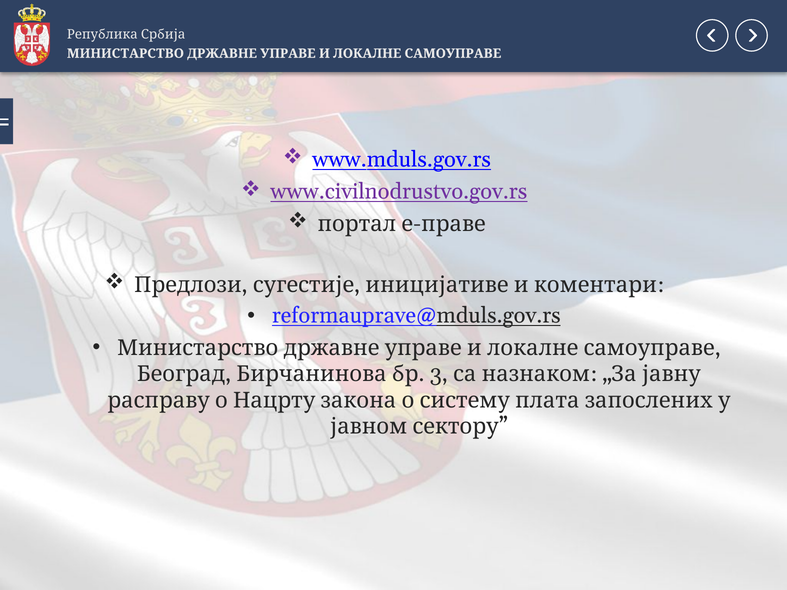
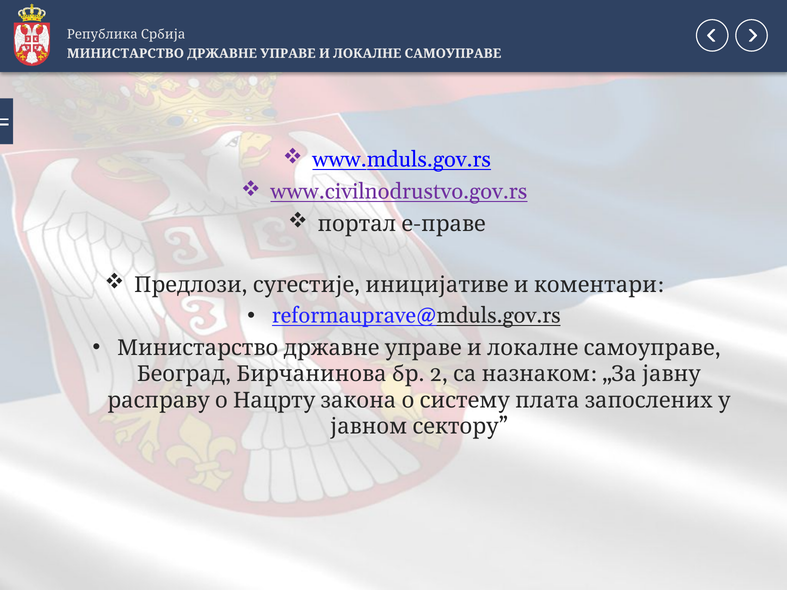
3: 3 -> 2 (439, 374)
